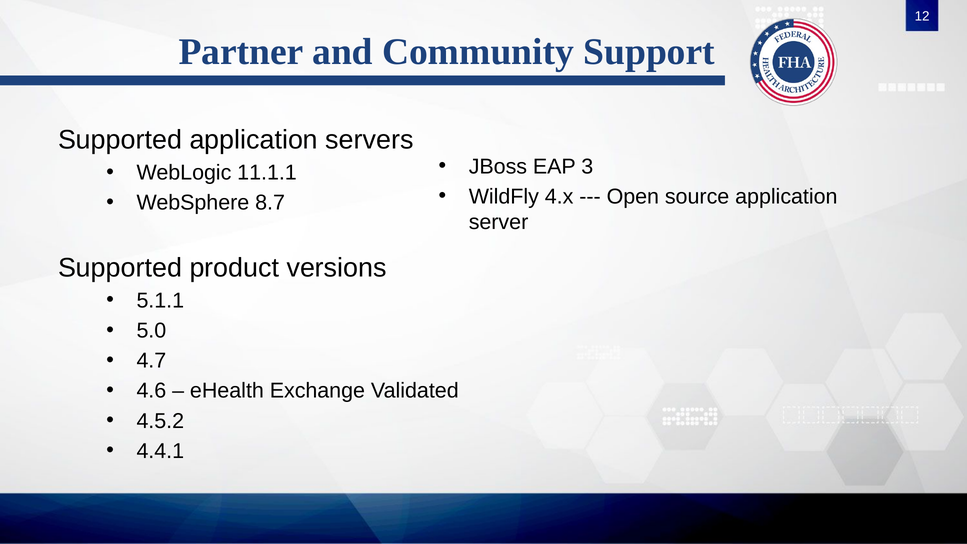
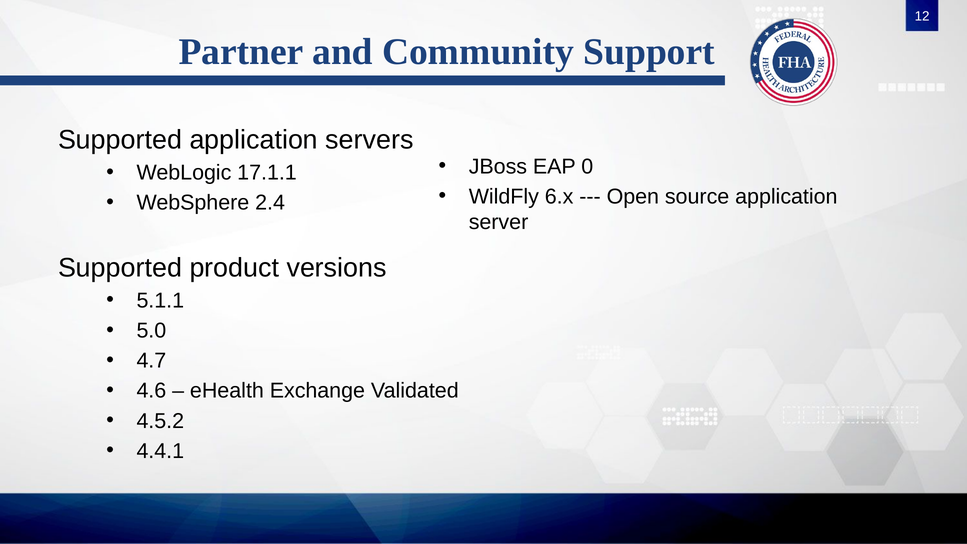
3: 3 -> 0 (587, 166)
11.1.1: 11.1.1 -> 17.1.1 (267, 173)
4.x: 4.x -> 6.x (559, 197)
8.7: 8.7 -> 2.4 (270, 203)
